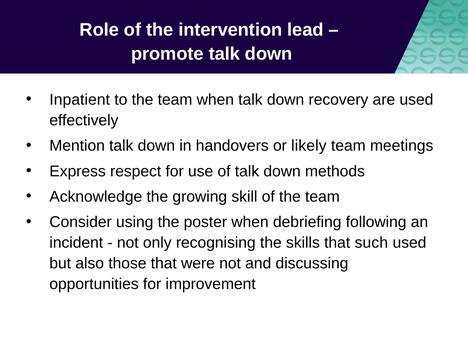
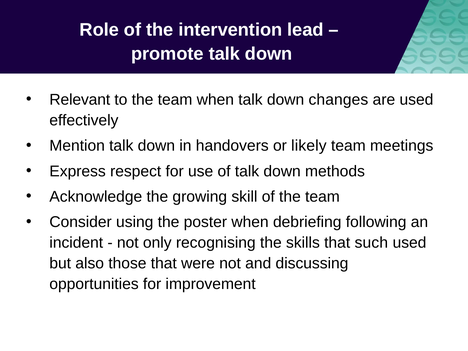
Inpatient: Inpatient -> Relevant (80, 100)
recovery: recovery -> changes (338, 100)
